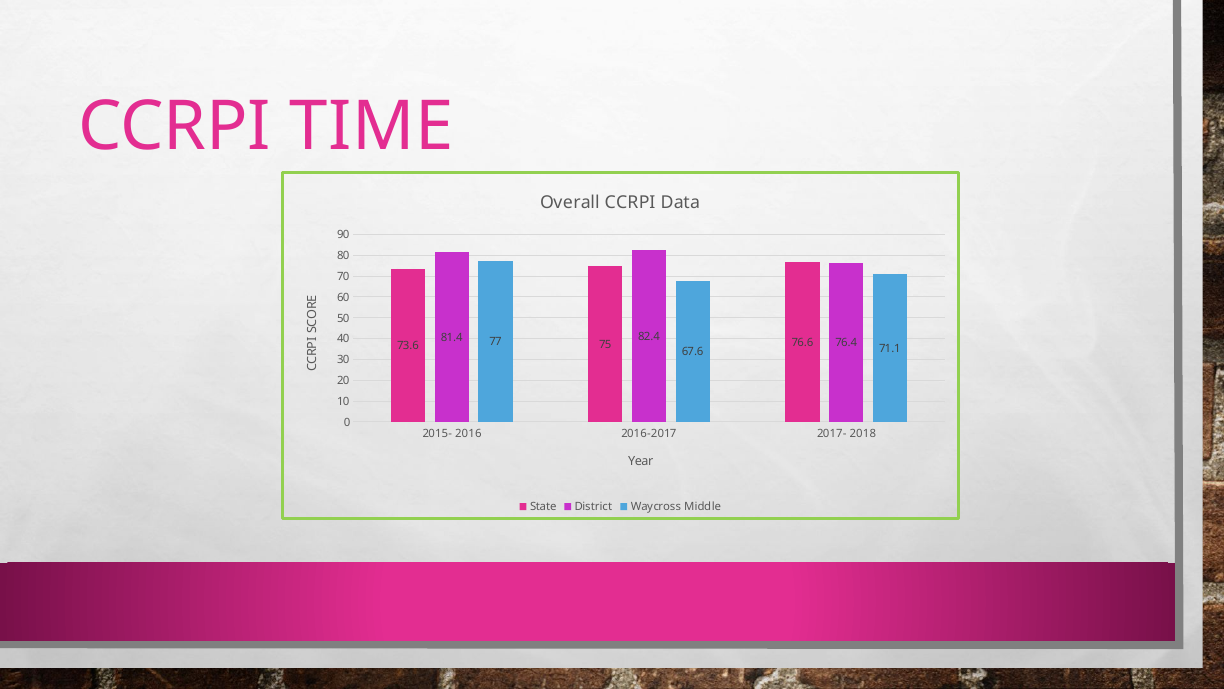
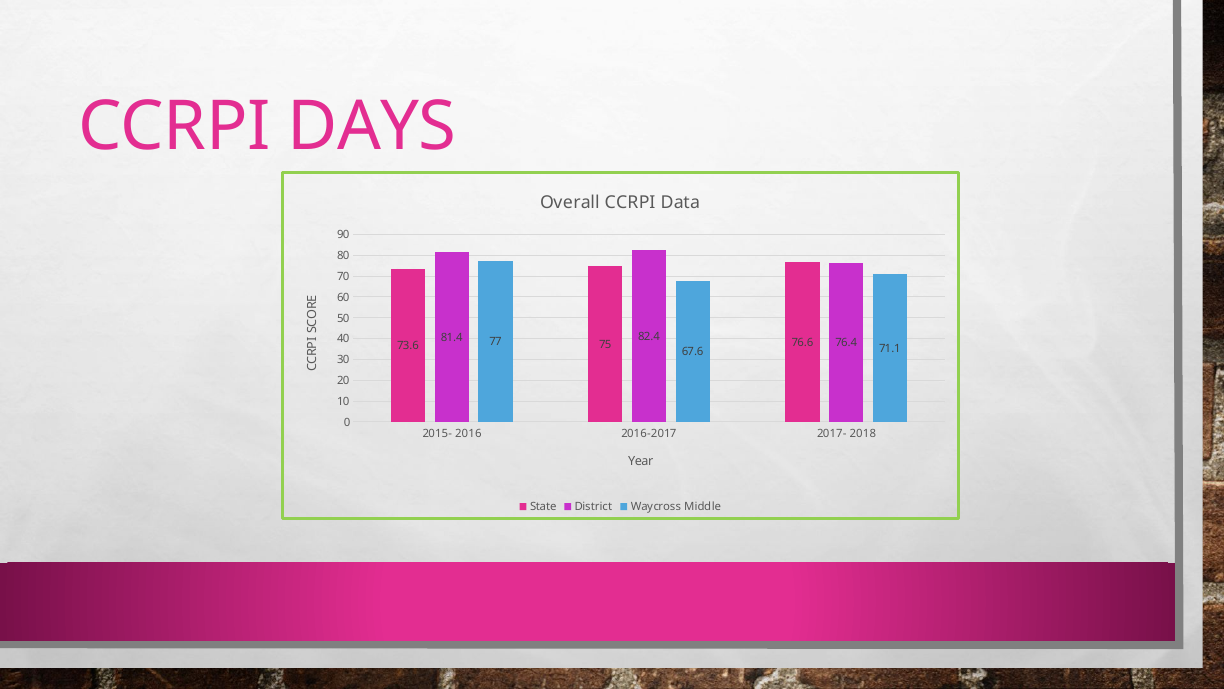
TIME: TIME -> DAYS (372, 126)
